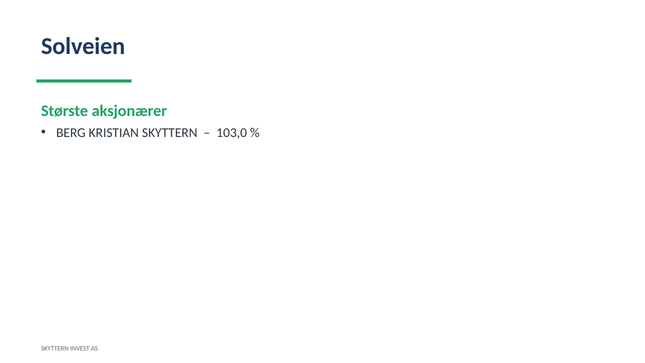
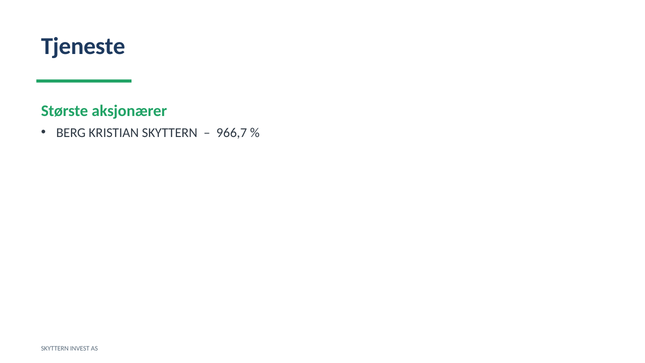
Solveien: Solveien -> Tjeneste (83, 46)
103,0: 103,0 -> 966,7 (232, 133)
